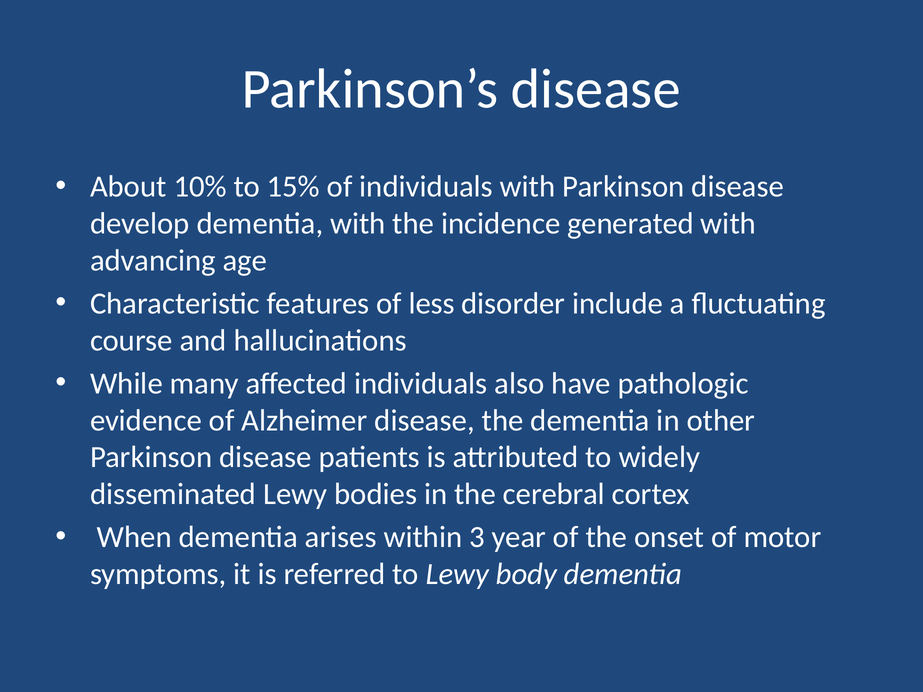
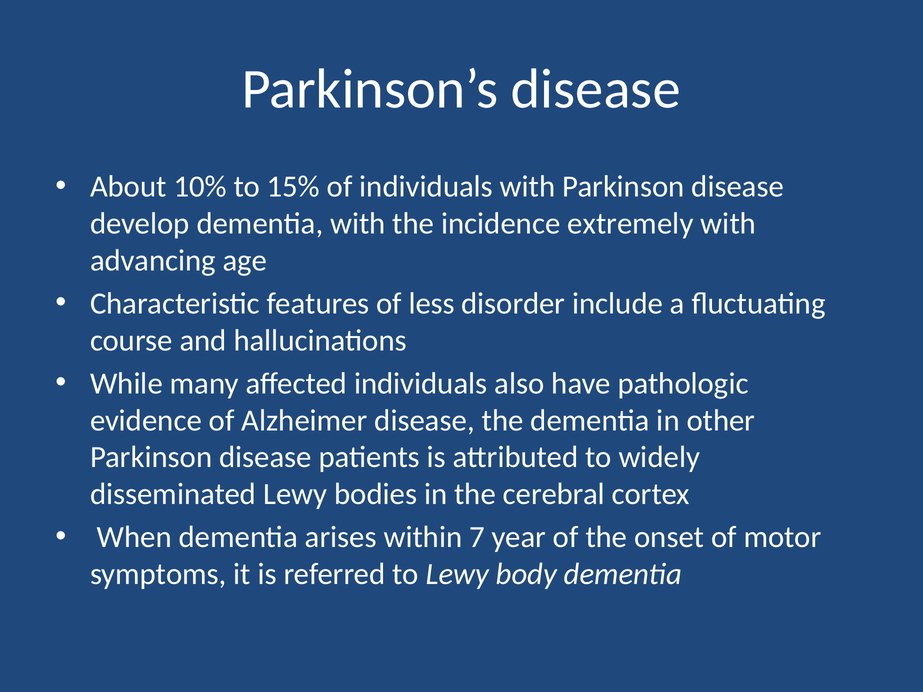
generated: generated -> extremely (630, 224)
3: 3 -> 7 (477, 537)
